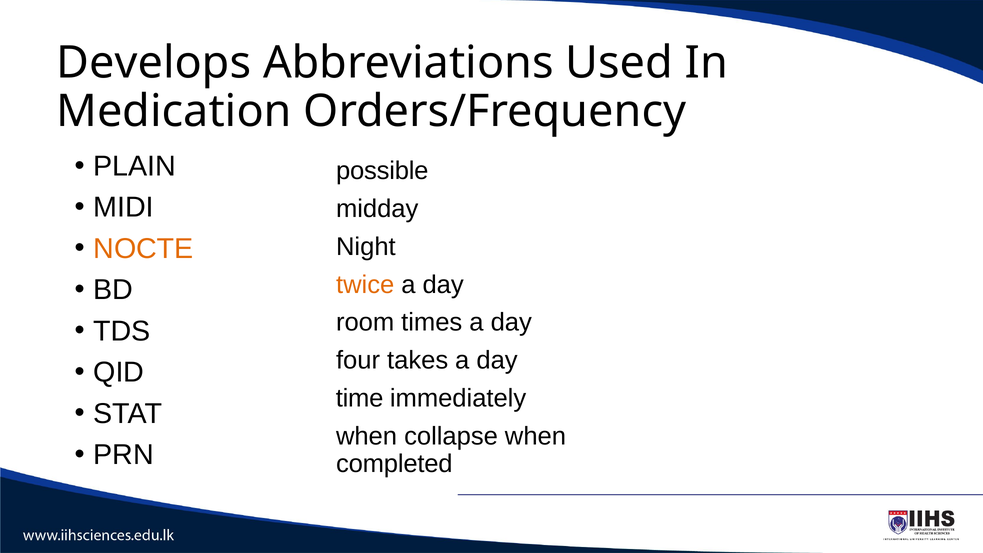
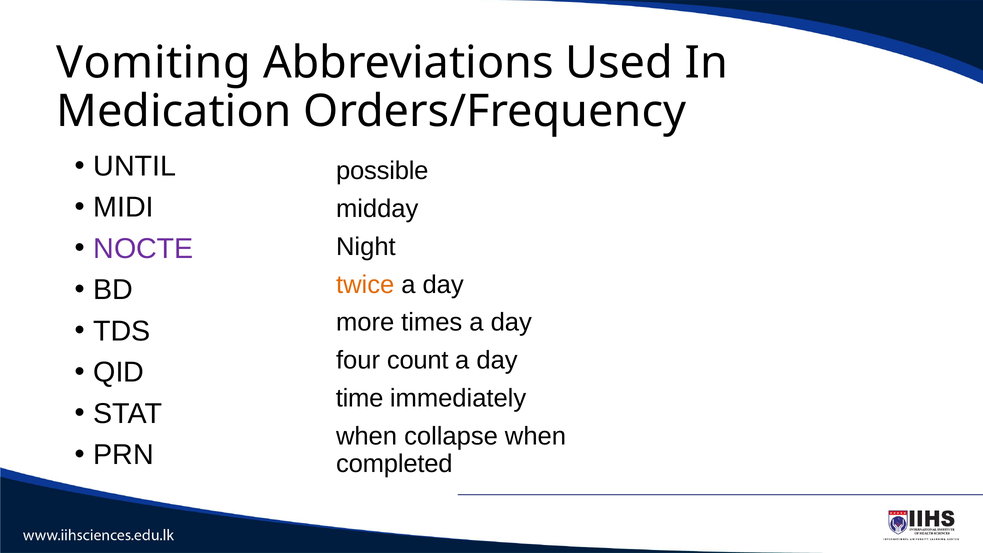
Develops: Develops -> Vomiting (154, 63)
PLAIN: PLAIN -> UNTIL (135, 166)
NOCTE colour: orange -> purple (143, 249)
room: room -> more (365, 322)
takes: takes -> count (418, 360)
